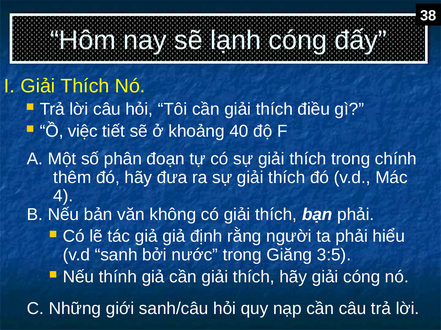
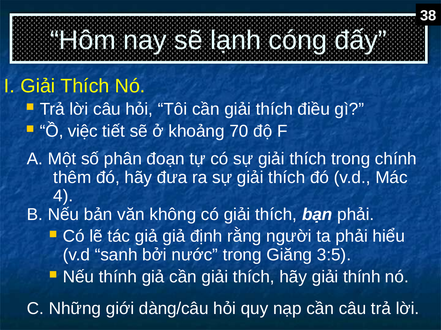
40: 40 -> 70 (239, 131)
giải cóng: cóng -> thính (362, 277)
sanh/câu: sanh/câu -> dàng/câu (174, 309)
